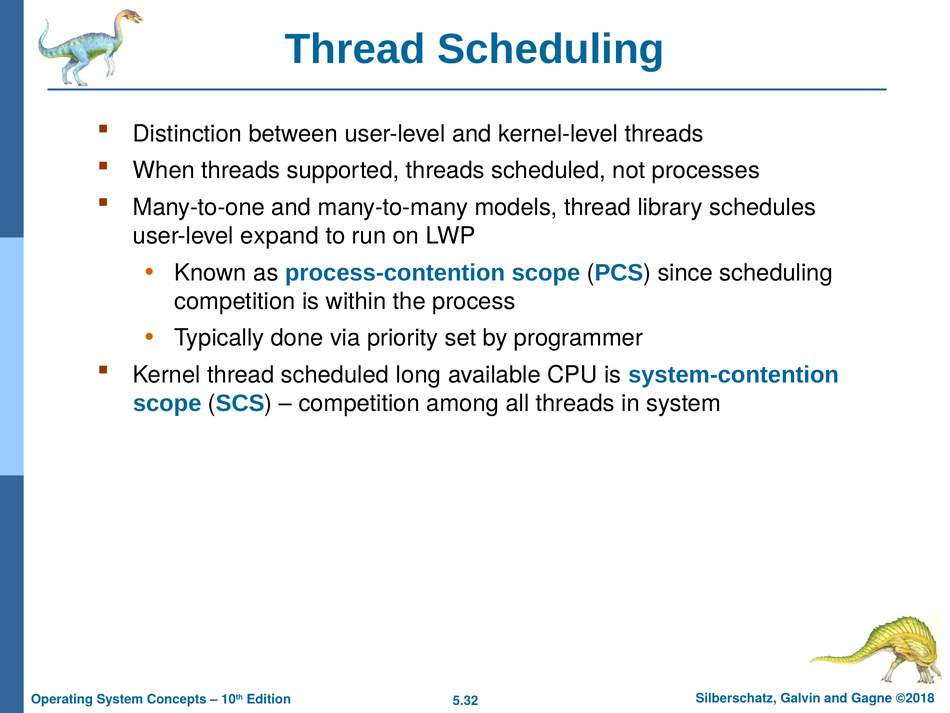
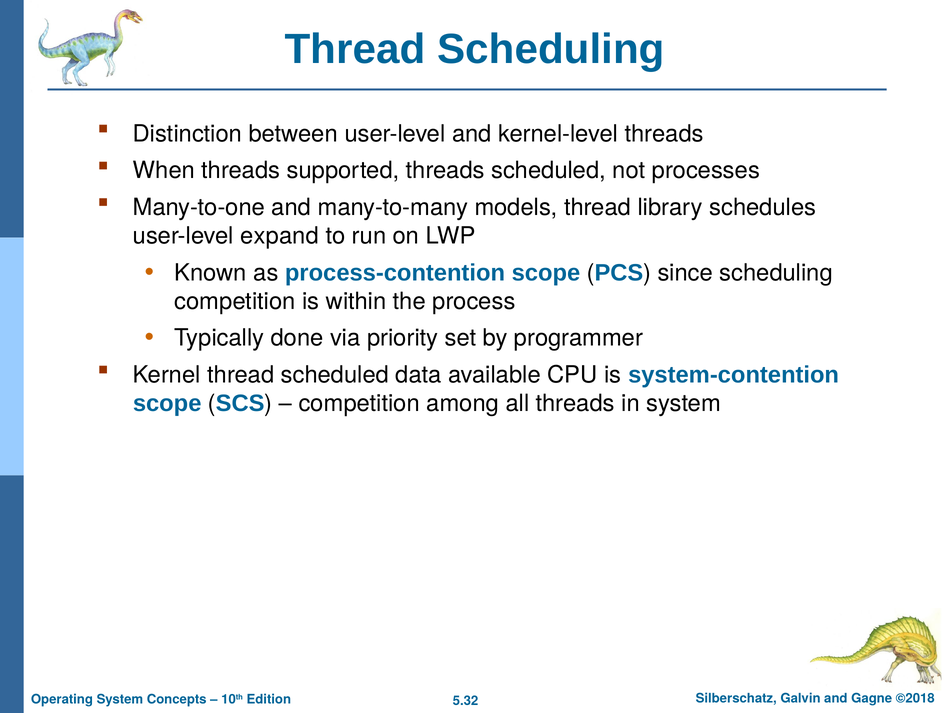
long: long -> data (418, 375)
